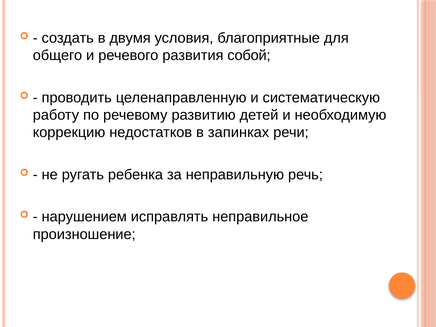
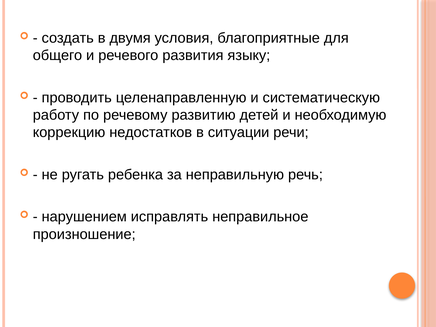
собой: собой -> языку (249, 55)
запинках: запинках -> ситуации (239, 133)
